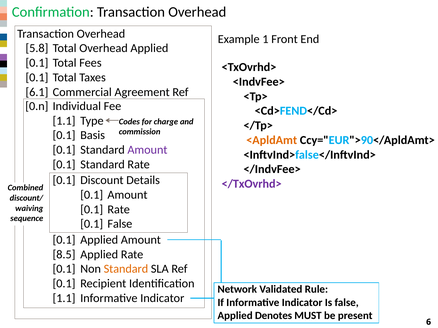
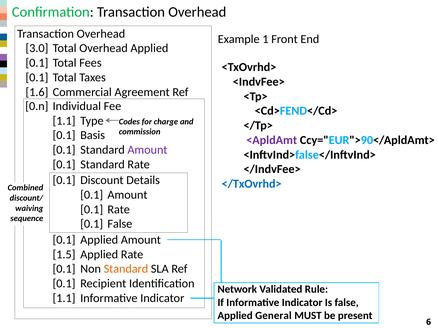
5.8: 5.8 -> 3.0 (37, 48)
6.1: 6.1 -> 1.6 (37, 92)
<ApldAmt colour: orange -> purple (272, 140)
</TxOvrhd> colour: purple -> blue (252, 184)
8.5: 8.5 -> 1.5 (64, 255)
Denotes: Denotes -> General (273, 316)
